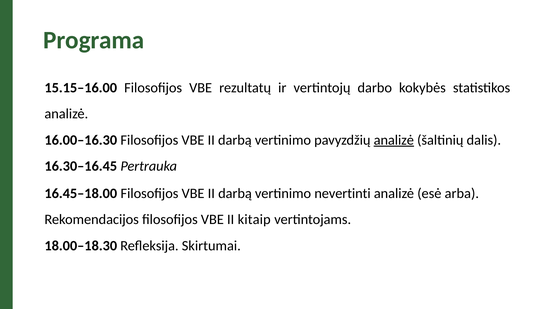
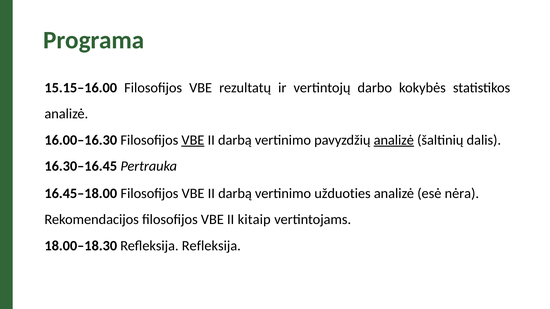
VBE underline: none -> present (193, 140)
nevertinti: nevertinti -> užduoties (342, 194)
arba: arba -> nėra (462, 194)
Refleksija Skirtumai: Skirtumai -> Refleksija (211, 246)
